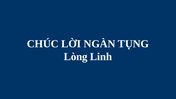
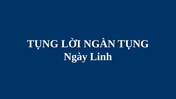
CHÚC: CHÚC -> TỤNG (43, 44)
Lòng: Lòng -> Ngày (76, 57)
